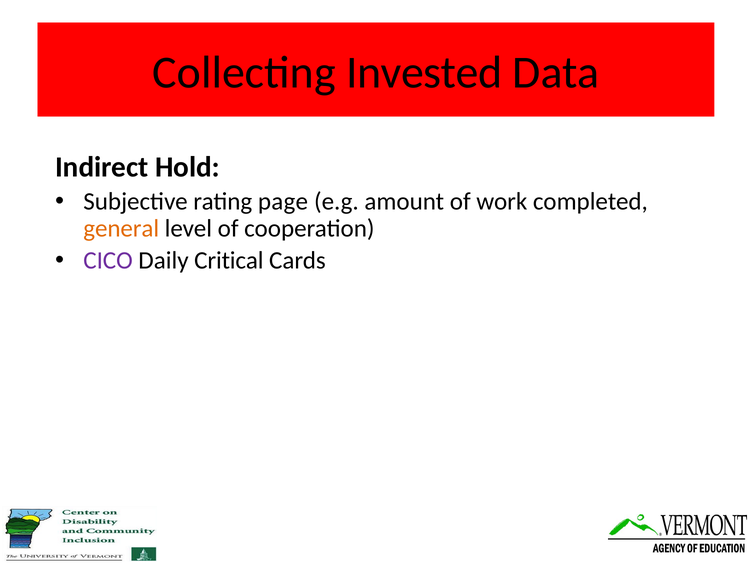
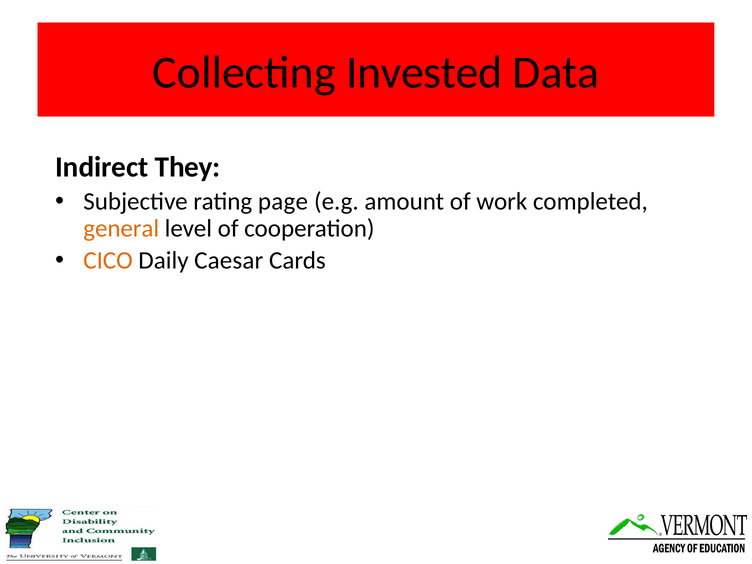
Hold: Hold -> They (188, 167)
CICO colour: purple -> orange (108, 260)
Critical: Critical -> Caesar (229, 260)
